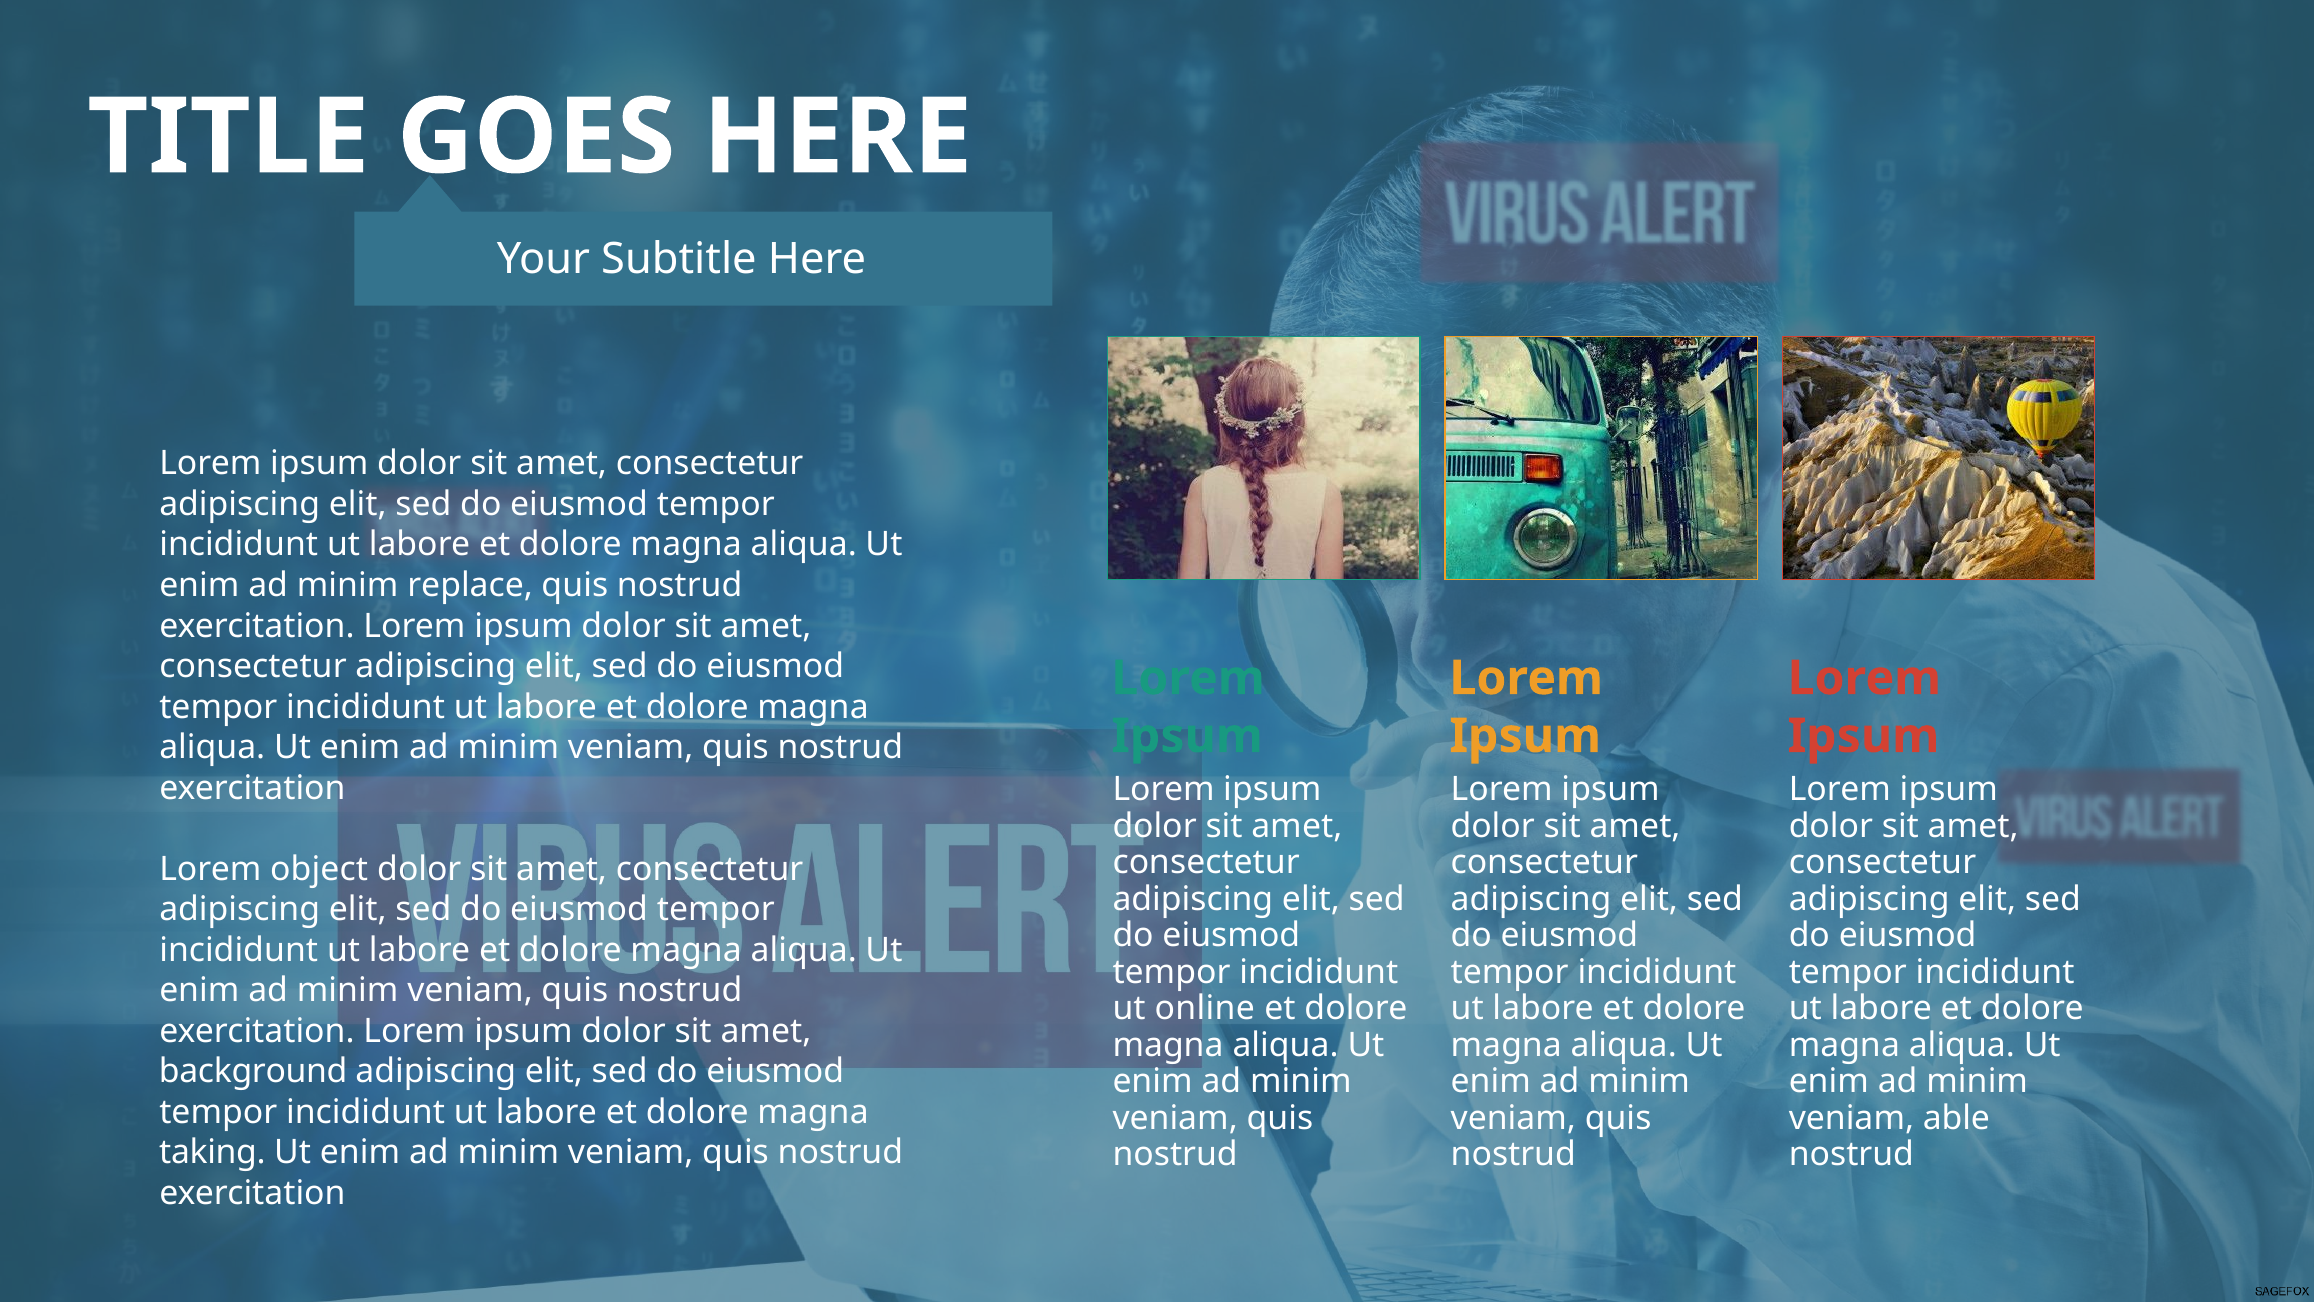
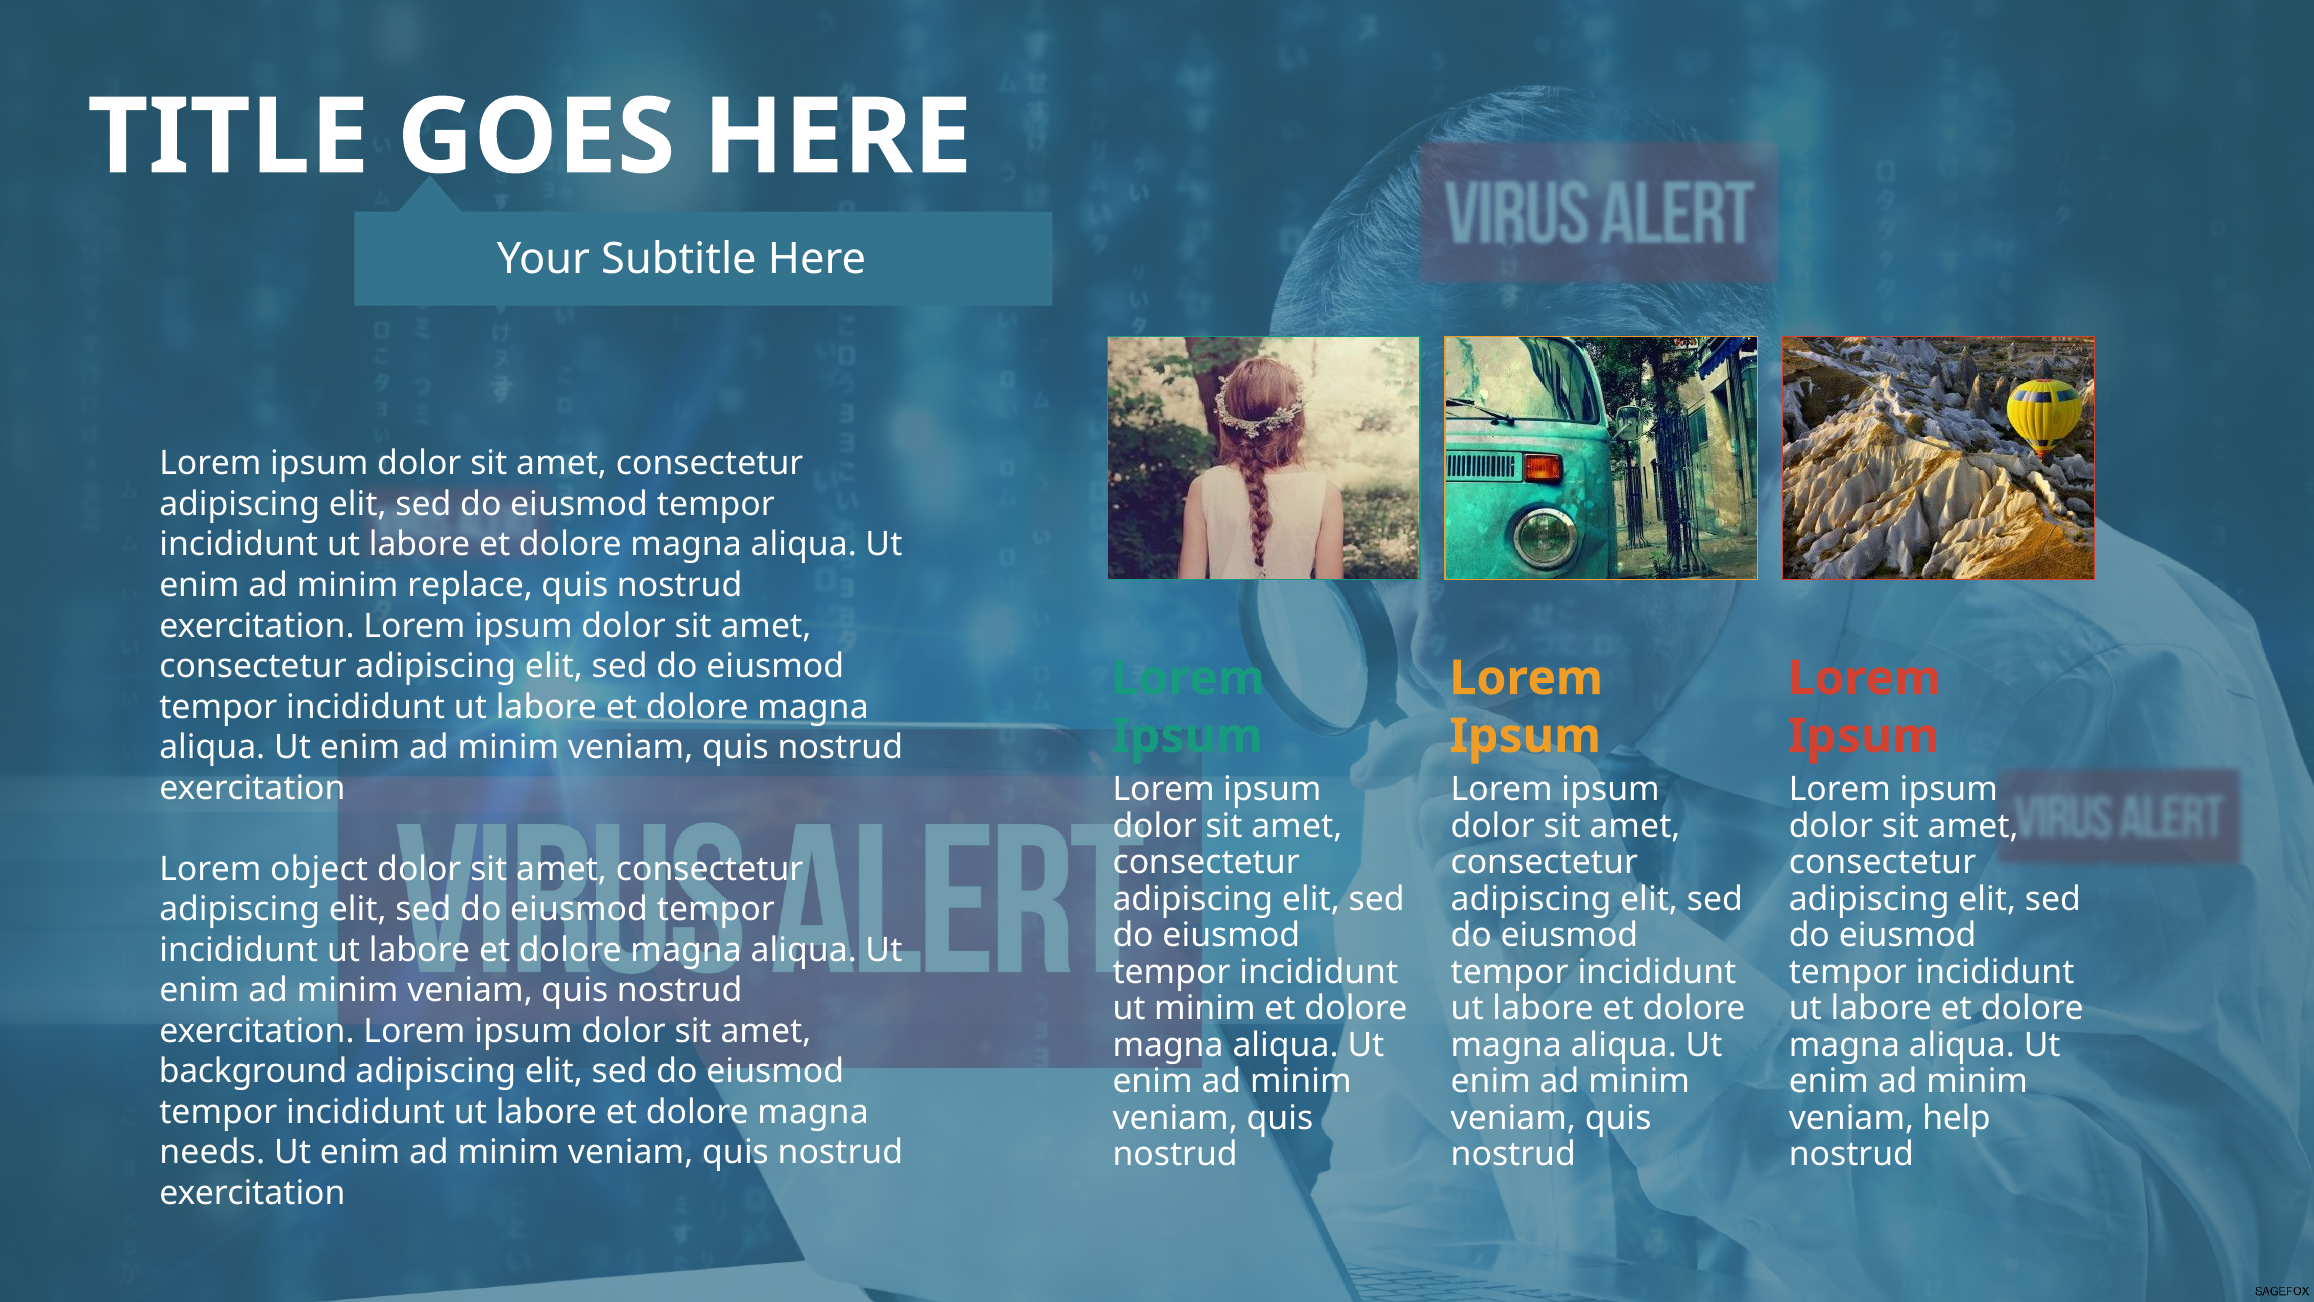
ut online: online -> minim (1205, 1008)
able: able -> help (1956, 1118)
taking: taking -> needs (212, 1152)
